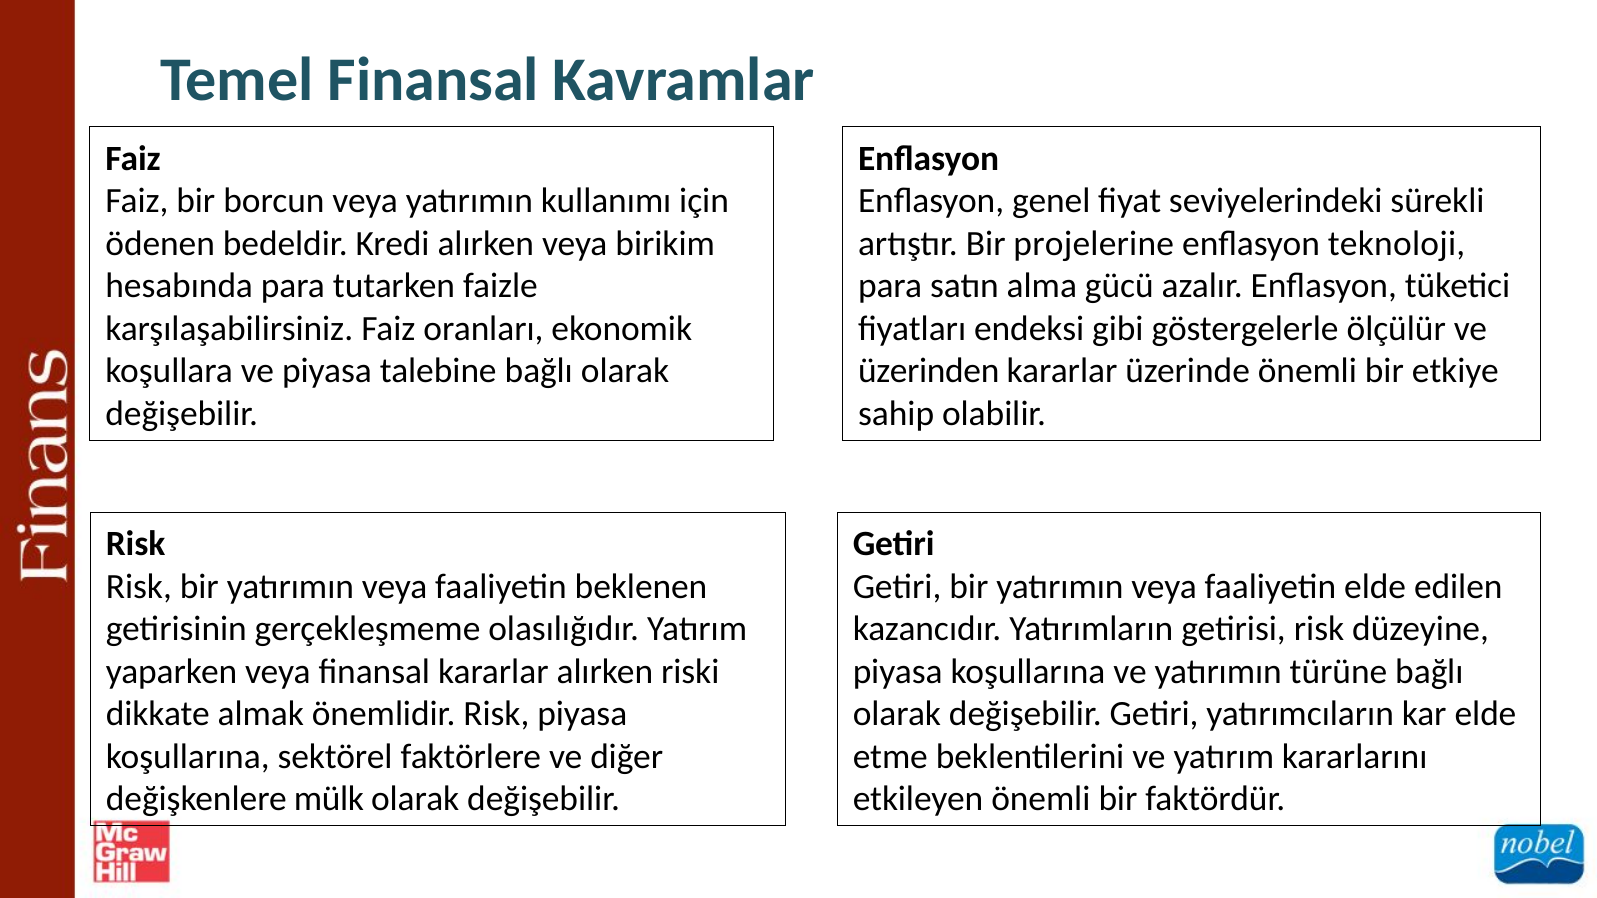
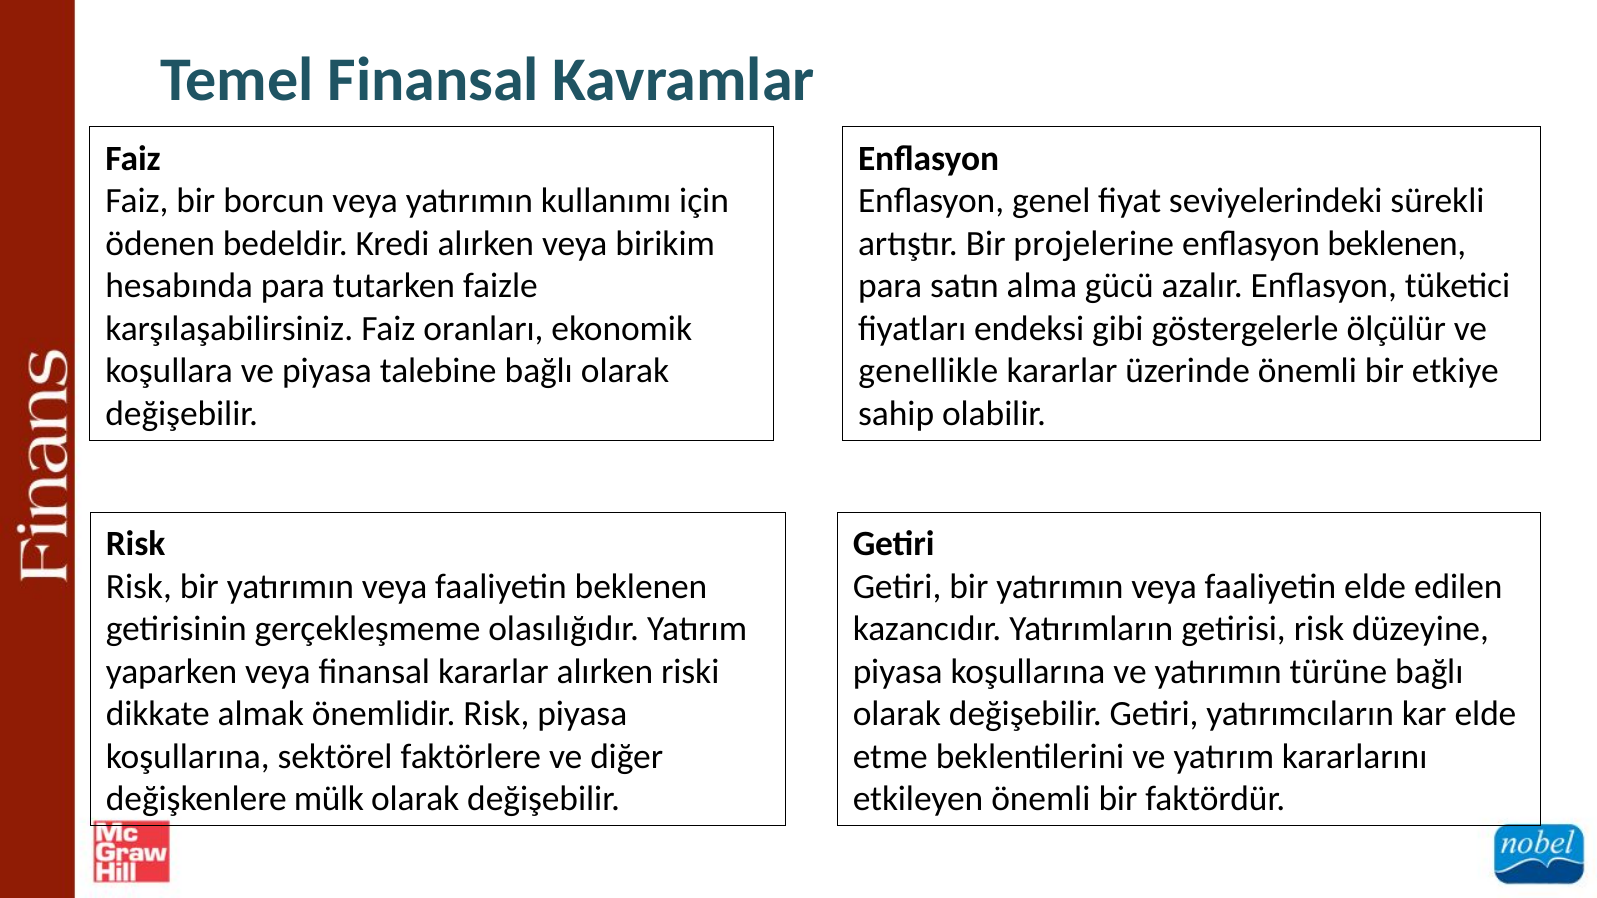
enflasyon teknoloji: teknoloji -> beklenen (1397, 244)
üzerinden: üzerinden -> genellikle (928, 371)
